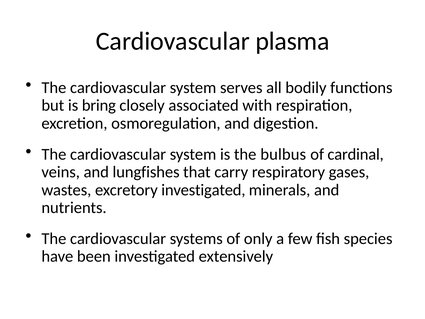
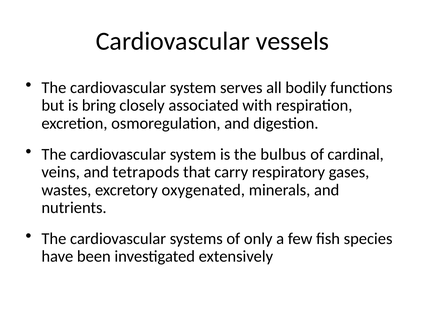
plasma: plasma -> vessels (292, 41)
lungfishes: lungfishes -> tetrapods (146, 172)
excretory investigated: investigated -> oxygenated (203, 190)
